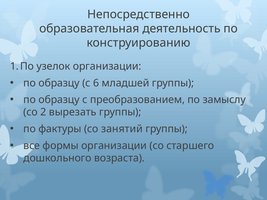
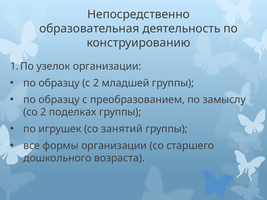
с 6: 6 -> 2 (96, 83)
вырезать: вырезать -> поделках (73, 112)
фактуры: фактуры -> игрушек (60, 129)
